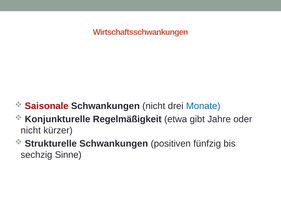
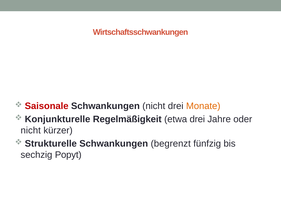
Monate colour: blue -> orange (203, 106)
etwa gibt: gibt -> drei (197, 119)
positiven: positiven -> begrenzt (171, 143)
Sinne: Sinne -> Popyt (68, 155)
